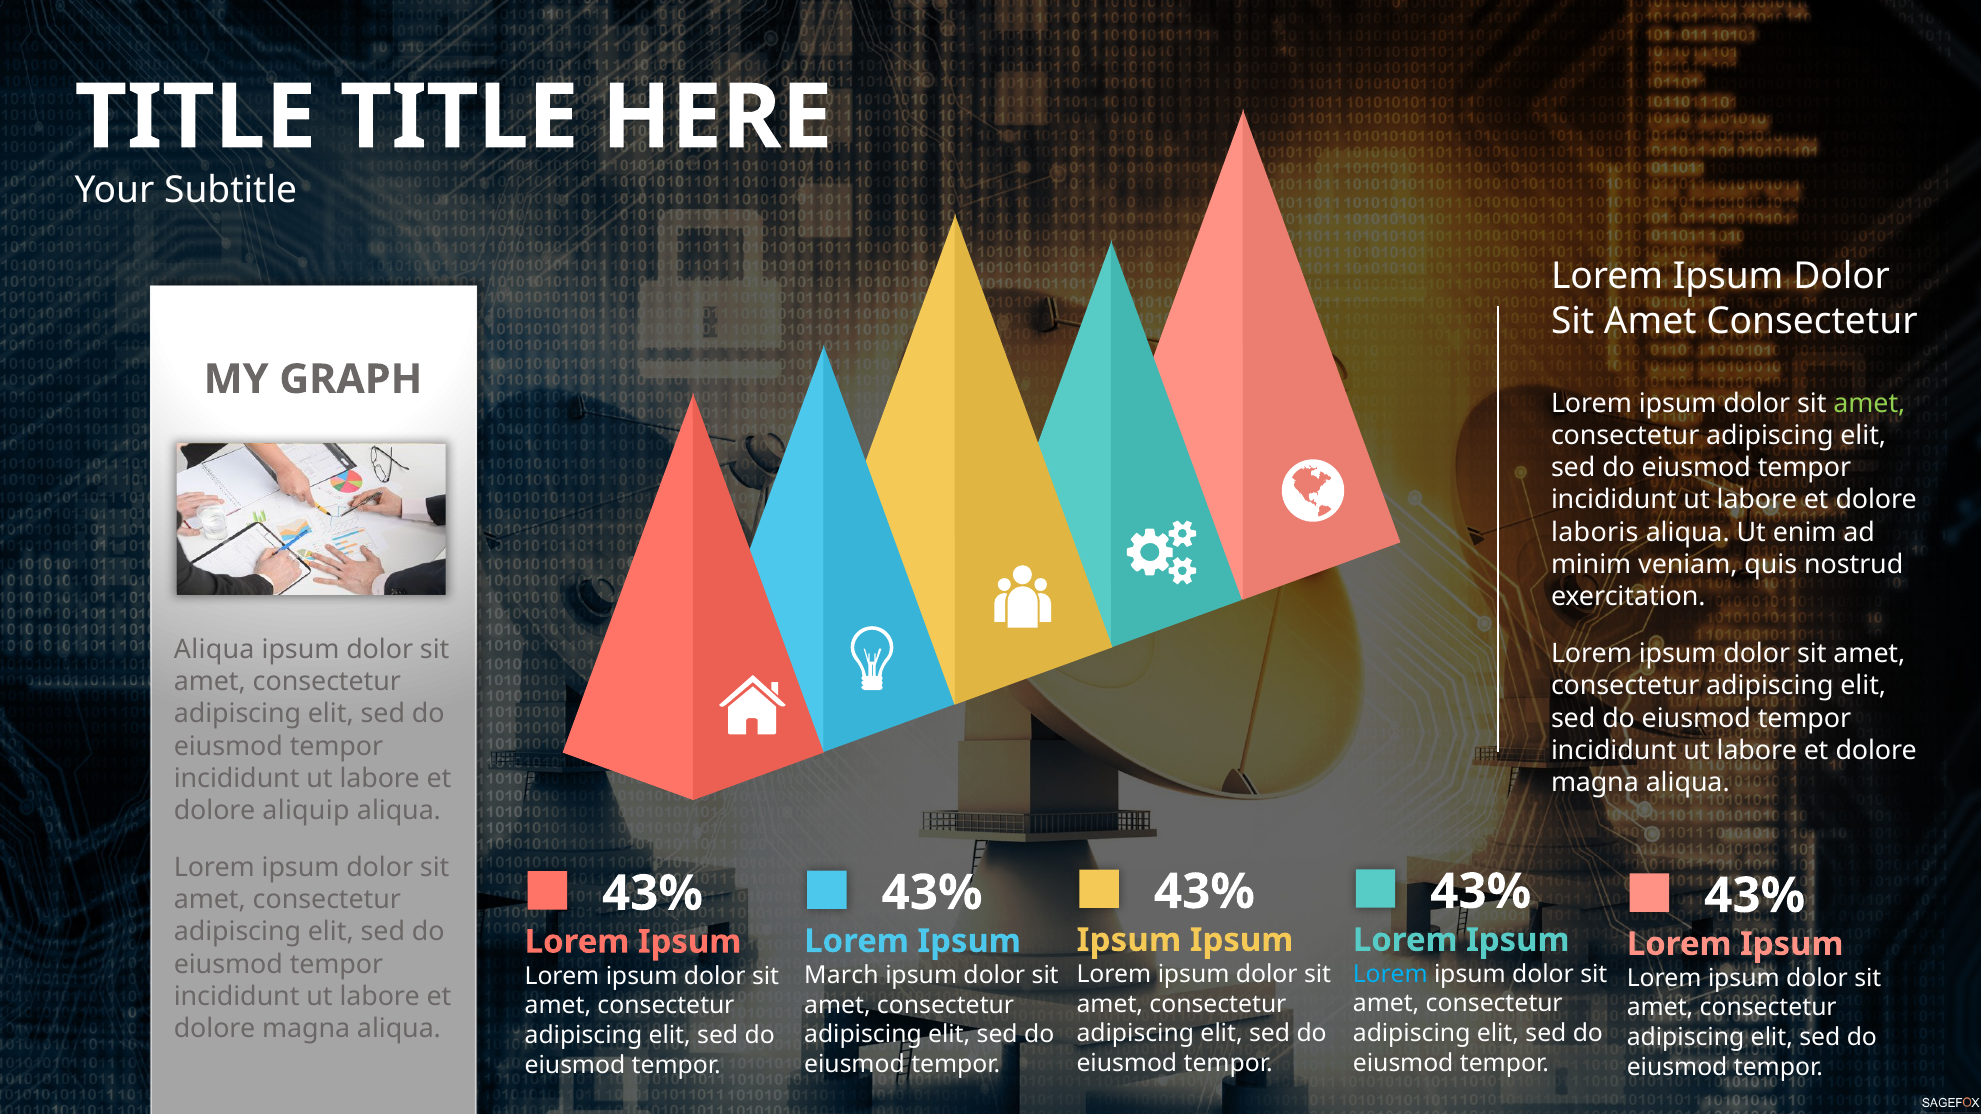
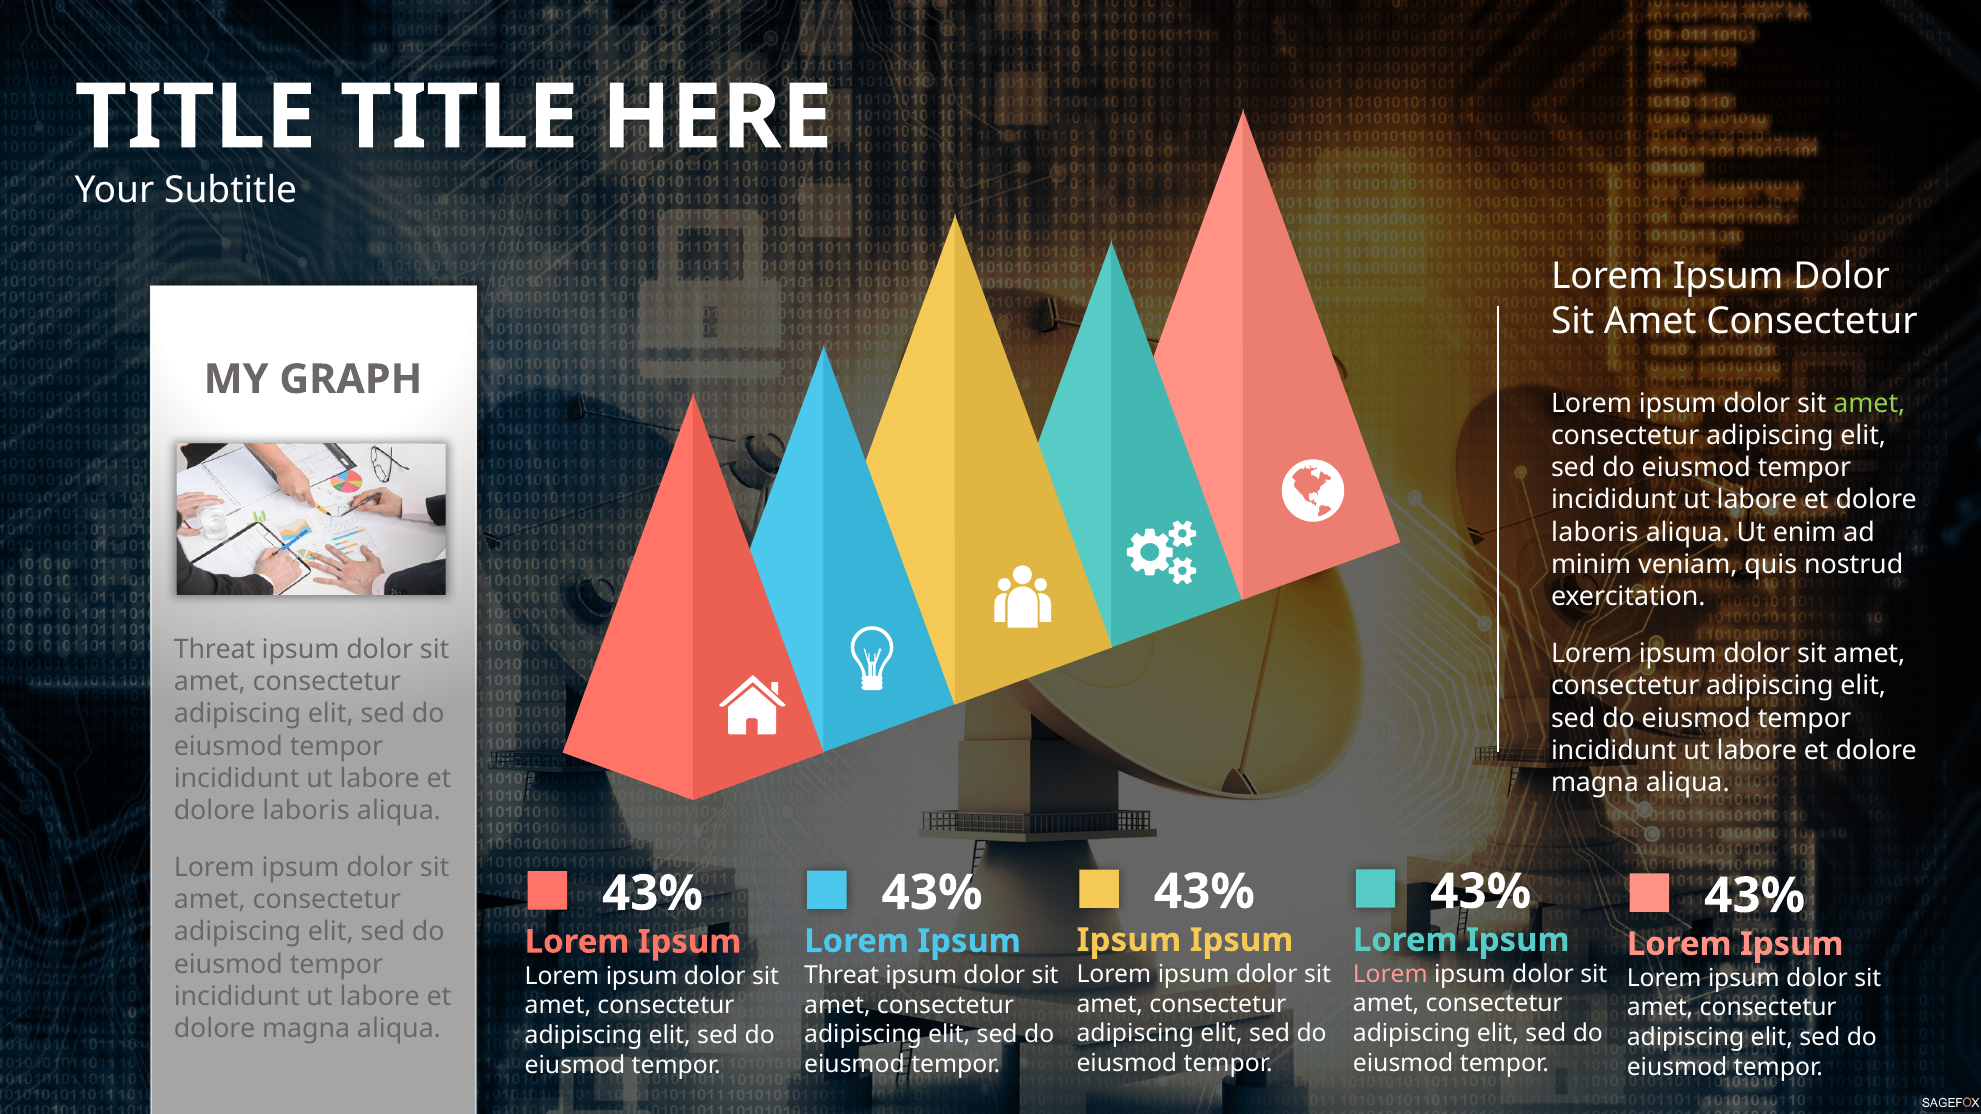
Aliqua: Aliqua -> Threat (214, 650)
aliquip: aliquip -> laboris (306, 811)
Lorem colour: light blue -> pink (1390, 974)
March: March -> Threat (842, 975)
